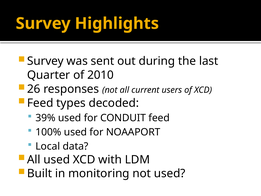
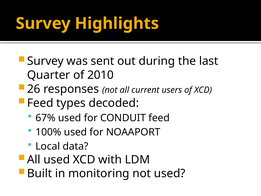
39%: 39% -> 67% (46, 118)
